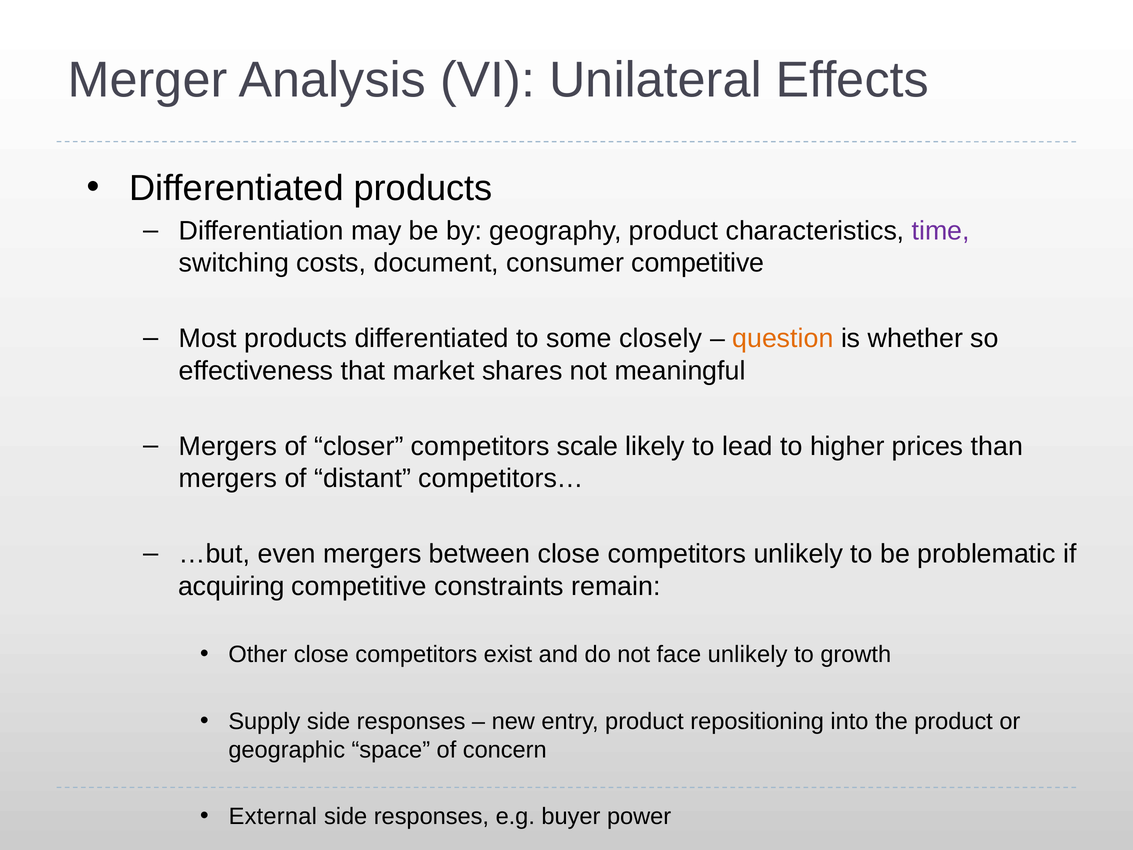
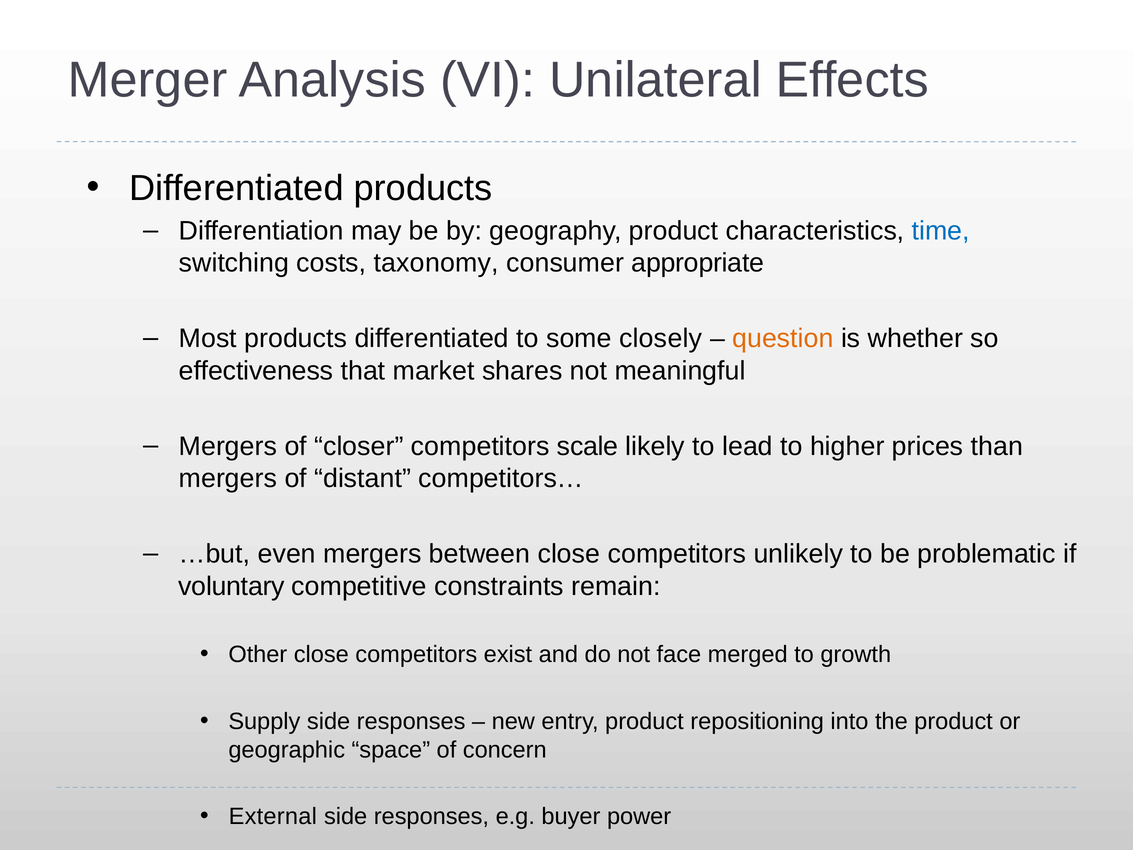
time colour: purple -> blue (941, 231)
document: document -> taxonomy (436, 263)
consumer competitive: competitive -> appropriate (698, 263)
acquiring: acquiring -> voluntary (232, 586)
face unlikely: unlikely -> merged (748, 654)
